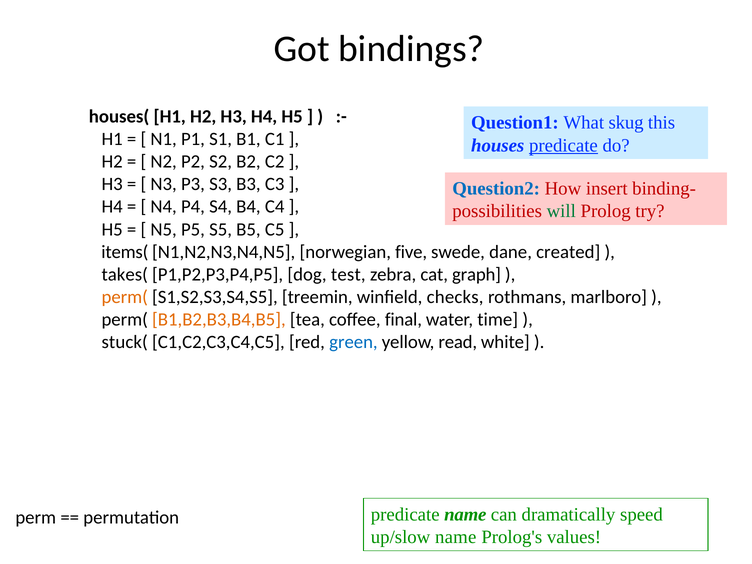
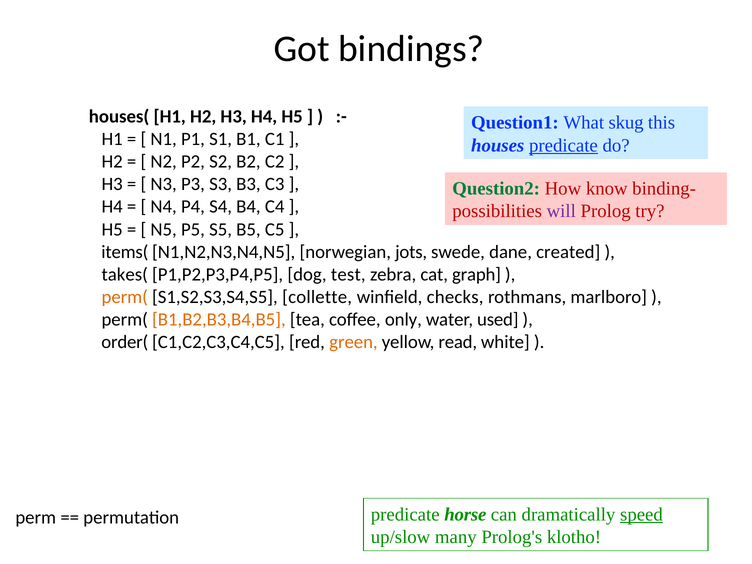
Question2 colour: blue -> green (496, 189)
insert: insert -> know (607, 189)
will colour: green -> purple (561, 211)
five: five -> jots (411, 252)
treemin: treemin -> collette (317, 297)
final: final -> only (403, 320)
time: time -> used (498, 320)
stuck(: stuck( -> order( (125, 342)
green colour: blue -> orange (353, 342)
predicate name: name -> horse (465, 515)
speed underline: none -> present (641, 515)
up/slow name: name -> many (456, 537)
values: values -> klotho (574, 537)
